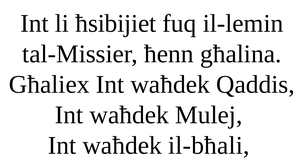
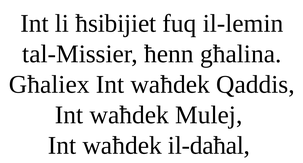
il-bħali: il-bħali -> il-daħal (209, 146)
